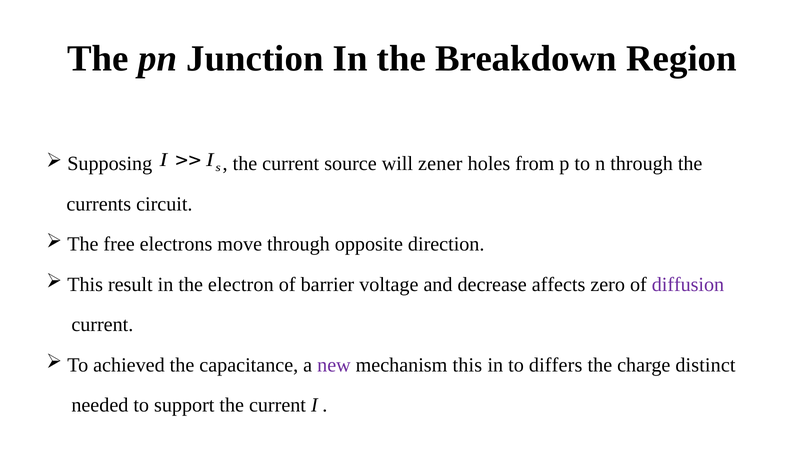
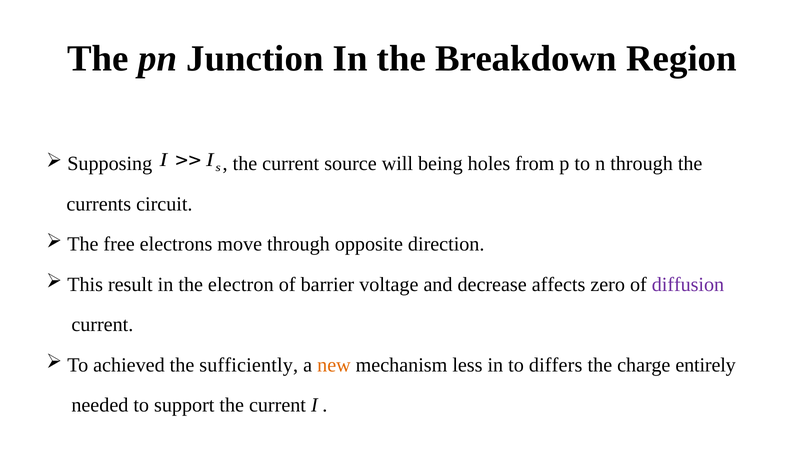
zener: zener -> being (440, 164)
capacitance: capacitance -> sufficiently (249, 365)
new colour: purple -> orange (334, 365)
mechanism this: this -> less (467, 365)
distinct: distinct -> entirely (706, 365)
